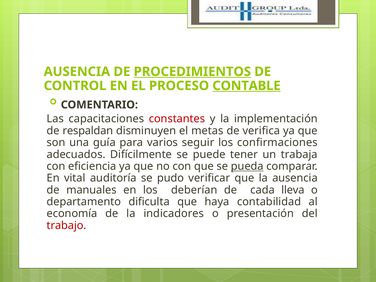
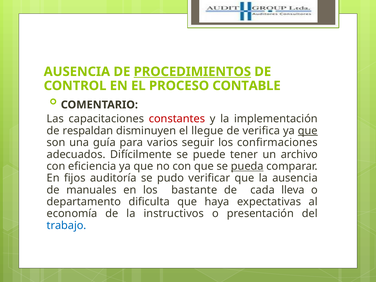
CONTABLE underline: present -> none (247, 86)
metas: metas -> llegue (207, 131)
que underline: none -> present (308, 131)
trabaja: trabaja -> archivo (299, 154)
vital: vital -> fijos (75, 178)
deberían: deberían -> bastante (194, 190)
contabilidad: contabilidad -> expectativas (269, 202)
indicadores: indicadores -> instructivos (174, 214)
trabajo colour: red -> blue (67, 225)
